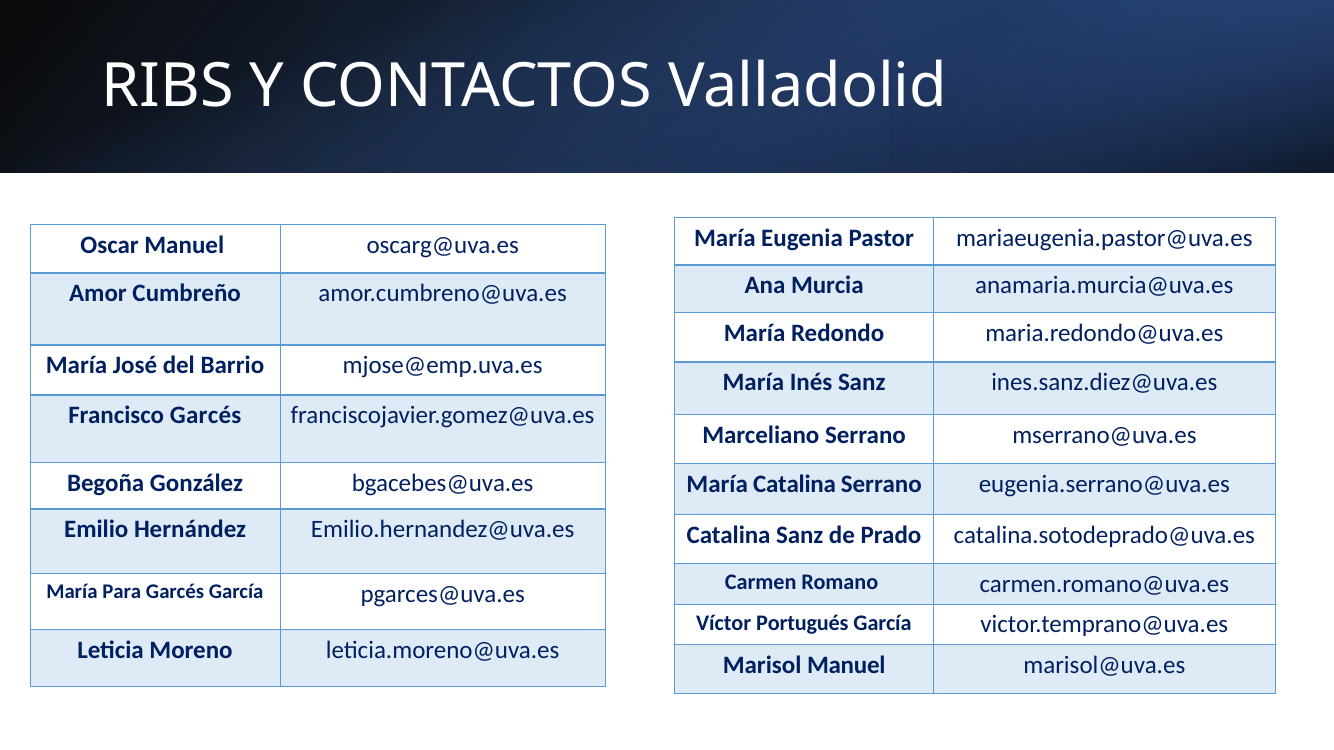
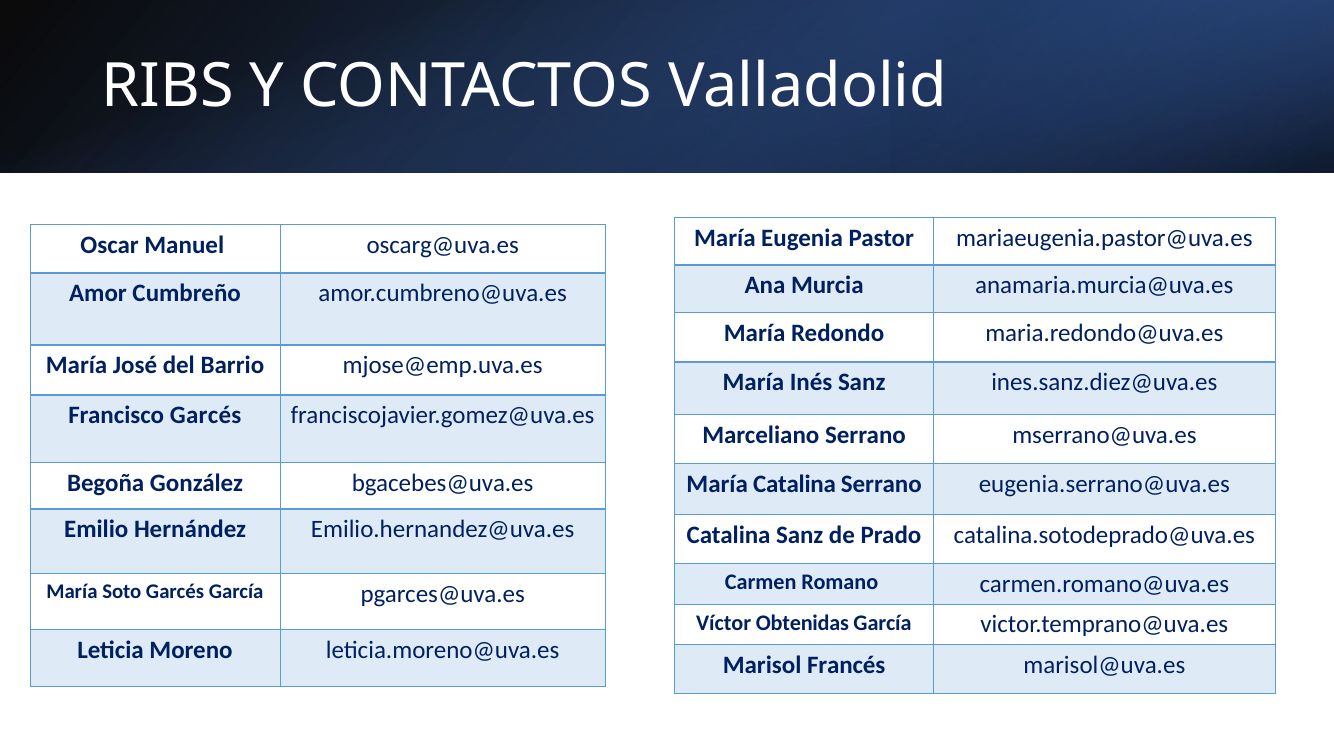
Para: Para -> Soto (122, 592)
Portugués: Portugués -> Obtenidas (802, 623)
Marisol Manuel: Manuel -> Francés (846, 666)
